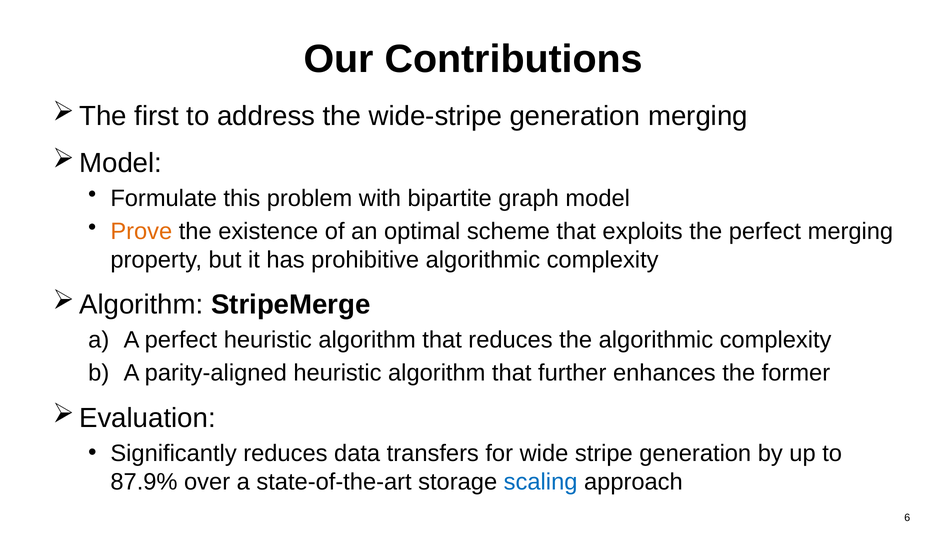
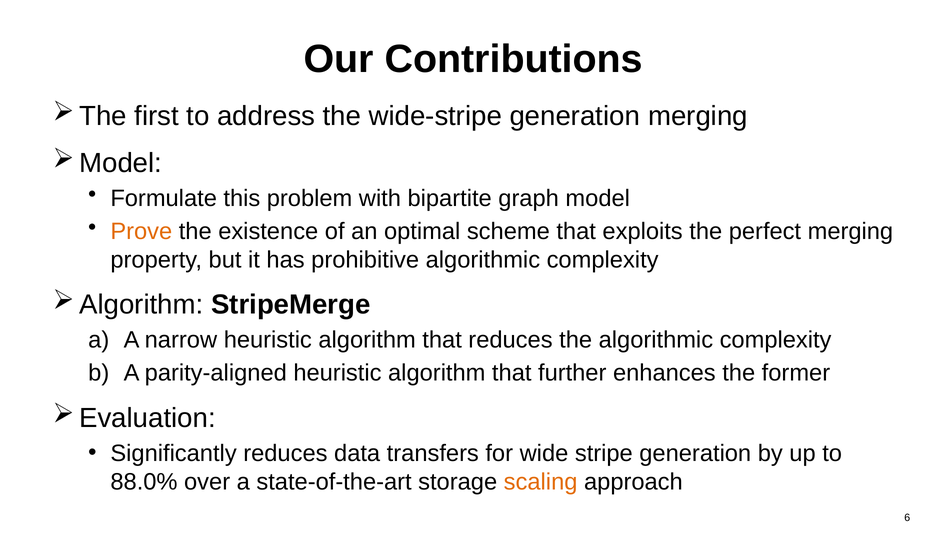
A perfect: perfect -> narrow (181, 340)
87.9%: 87.9% -> 88.0% (144, 482)
scaling colour: blue -> orange (541, 482)
